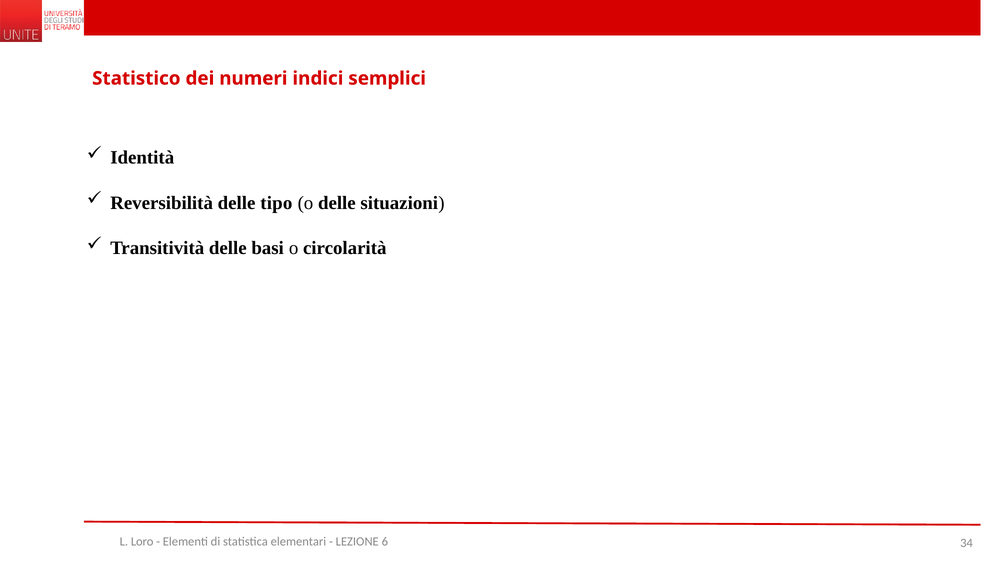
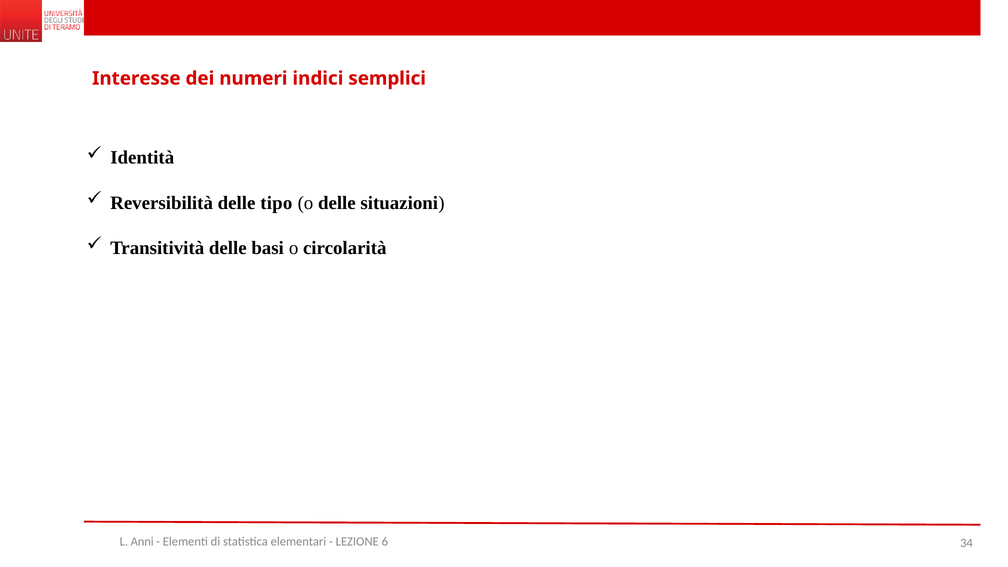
Statistico: Statistico -> Interesse (136, 78)
Loro: Loro -> Anni (142, 541)
